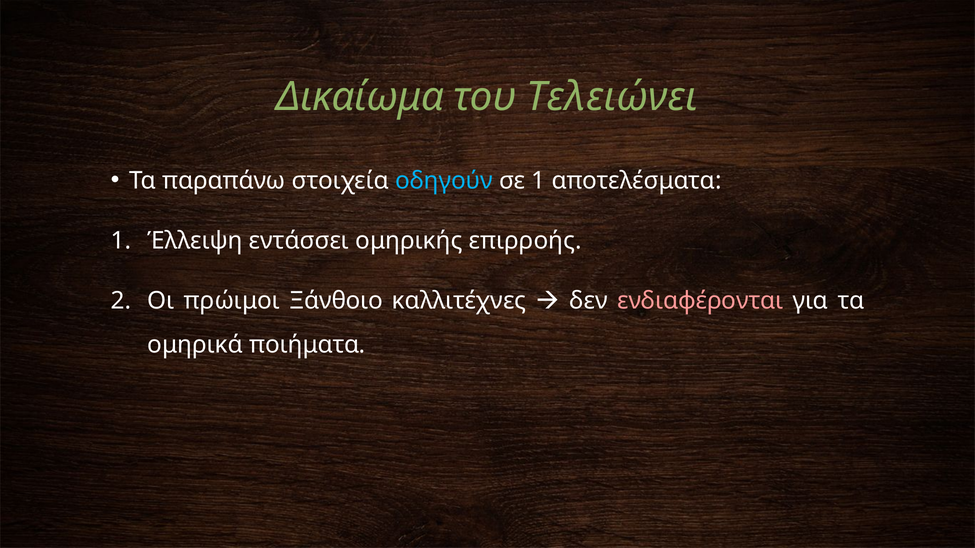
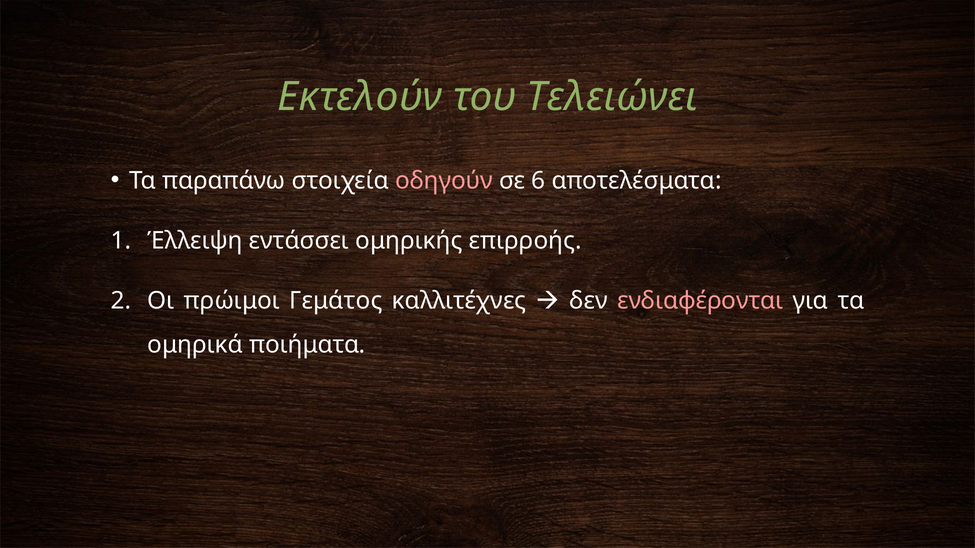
Δικαίωμα: Δικαίωμα -> Εκτελούν (360, 97)
οδηγούν colour: light blue -> pink (444, 181)
σε 1: 1 -> 6 (538, 181)
Ξάνθοιο: Ξάνθοιο -> Γεμάτος (336, 301)
